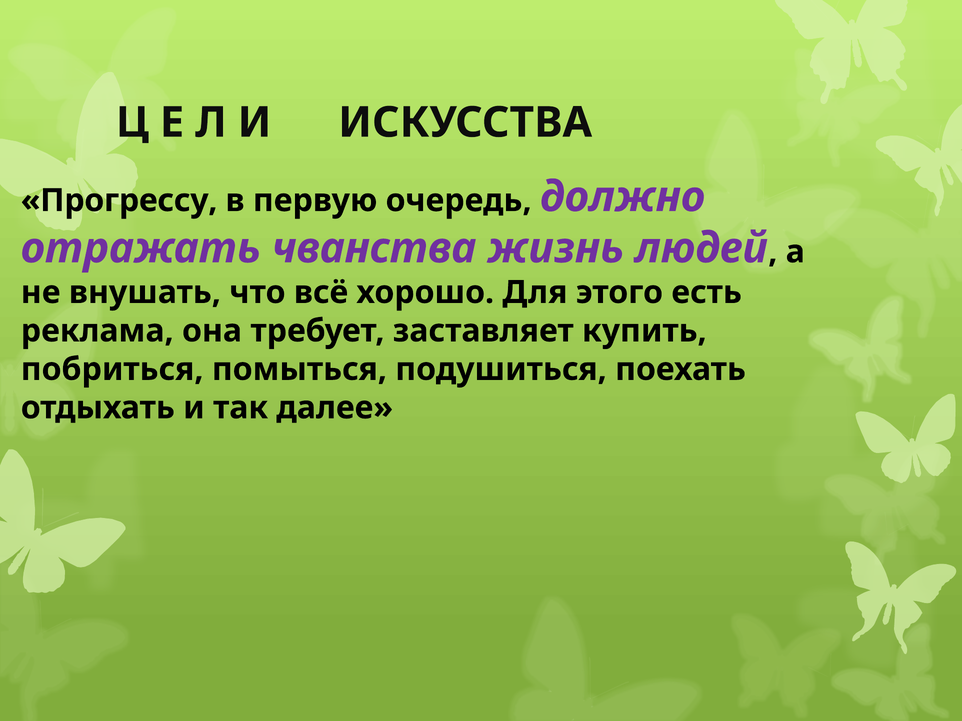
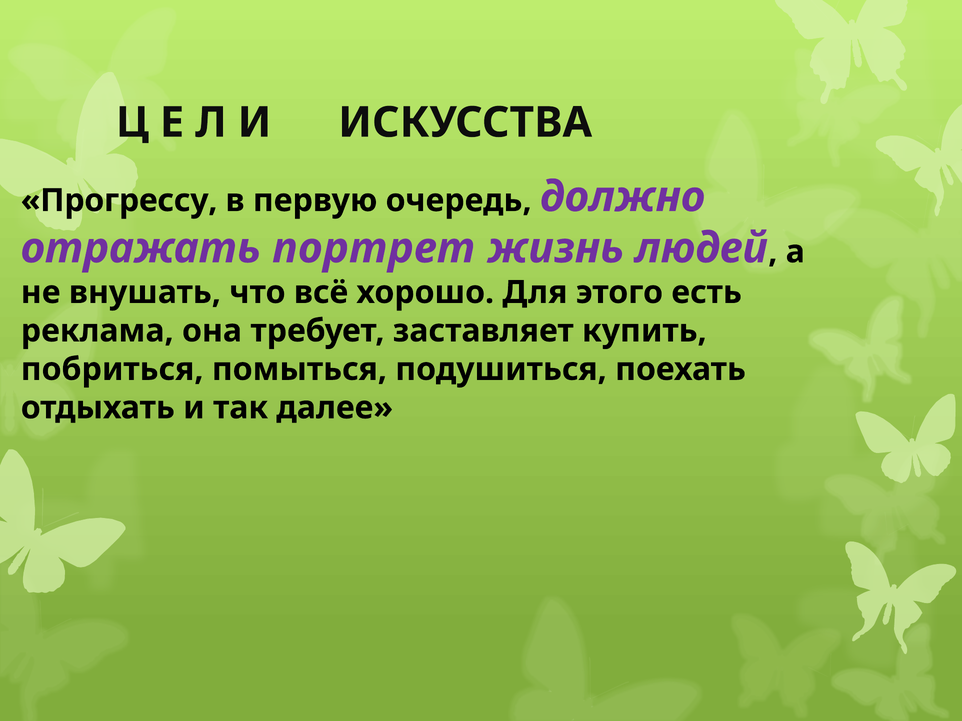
чванства: чванства -> портрет (374, 248)
